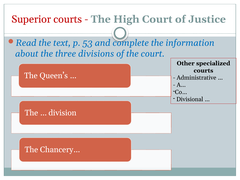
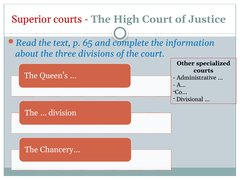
53: 53 -> 65 (88, 43)
